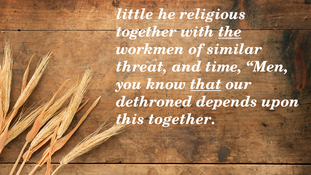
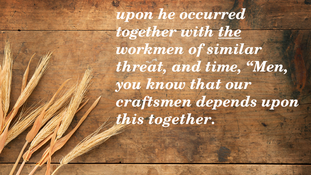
little: little -> upon (135, 14)
religious: religious -> occurred (213, 14)
that underline: present -> none (206, 84)
dethroned: dethroned -> craftsmen (154, 102)
